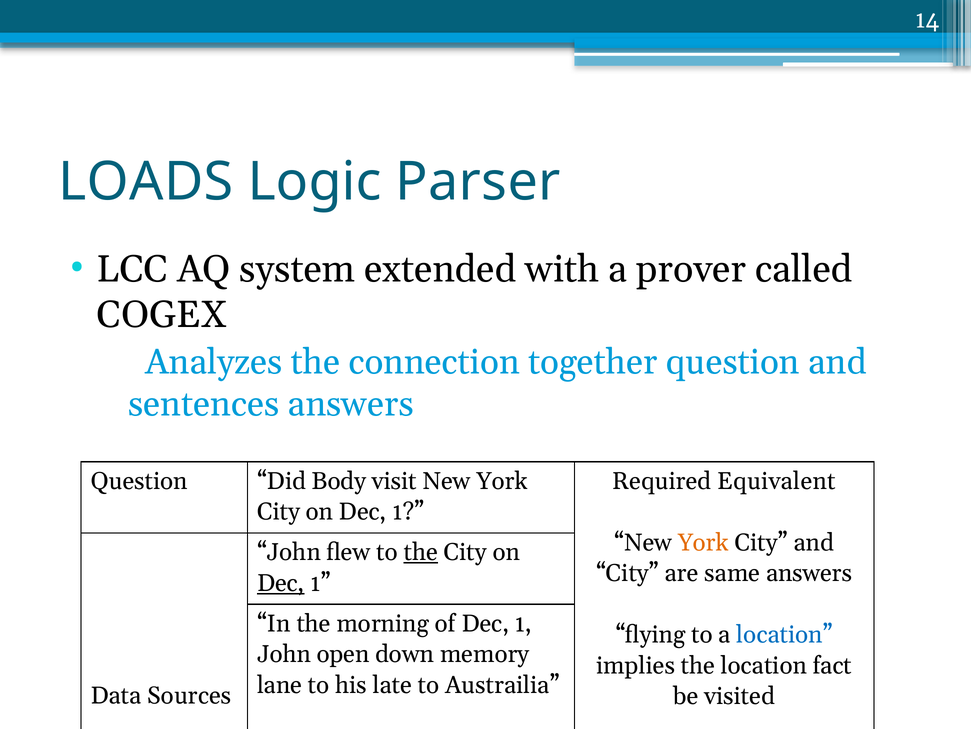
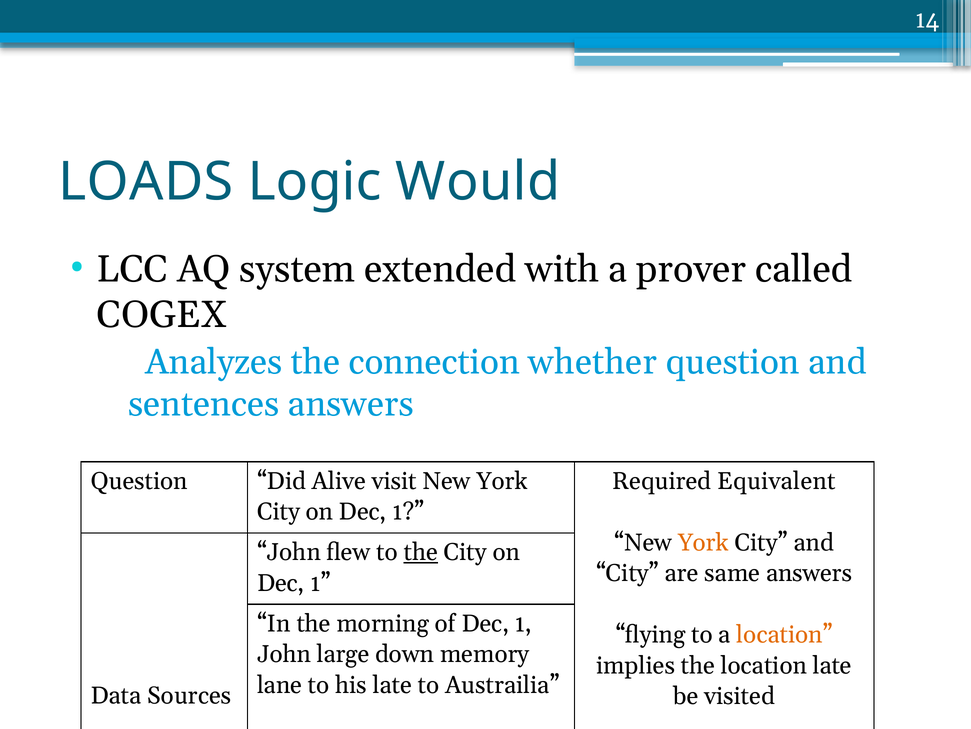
Parser: Parser -> Would (478, 182)
together: together -> whether (593, 362)
Body: Body -> Alive (339, 481)
Dec underline: present -> none (281, 583)
location colour: blue -> orange (785, 634)
open: open -> large (343, 654)
location fact: fact -> late (832, 665)
